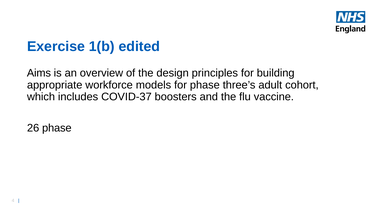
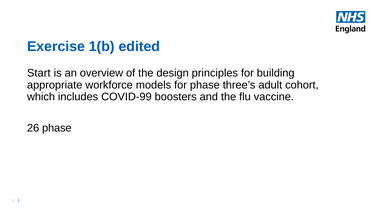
Aims: Aims -> Start (39, 73)
COVID-37: COVID-37 -> COVID-99 (126, 97)
